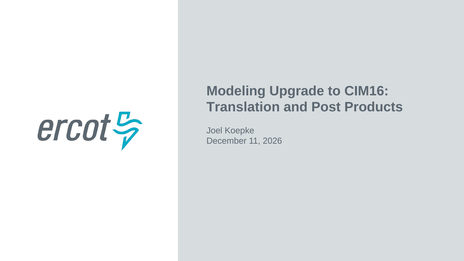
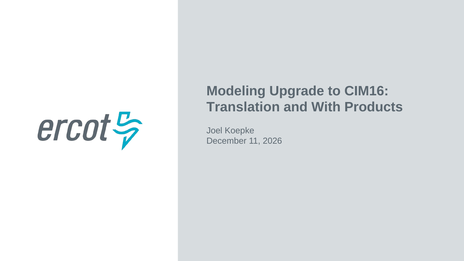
Post: Post -> With (326, 107)
